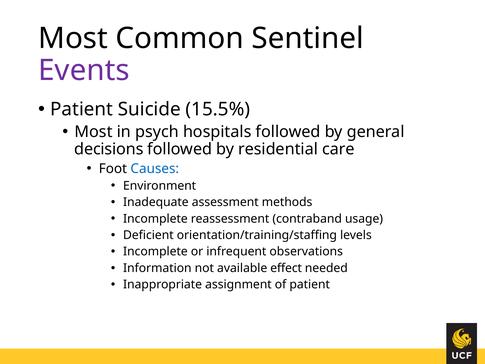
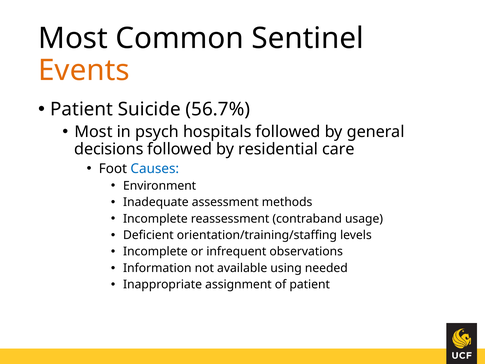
Events colour: purple -> orange (84, 70)
15.5%: 15.5% -> 56.7% (218, 109)
effect: effect -> using (286, 268)
